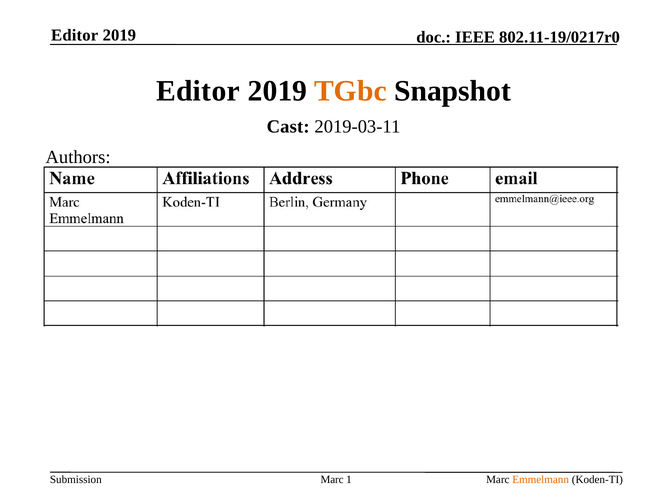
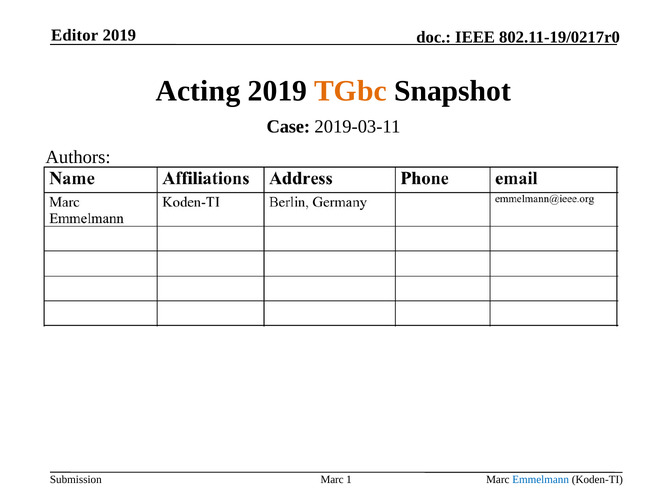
Editor: Editor -> Acting (198, 91)
Cast: Cast -> Case (288, 127)
Emmelmann colour: orange -> blue (541, 480)
